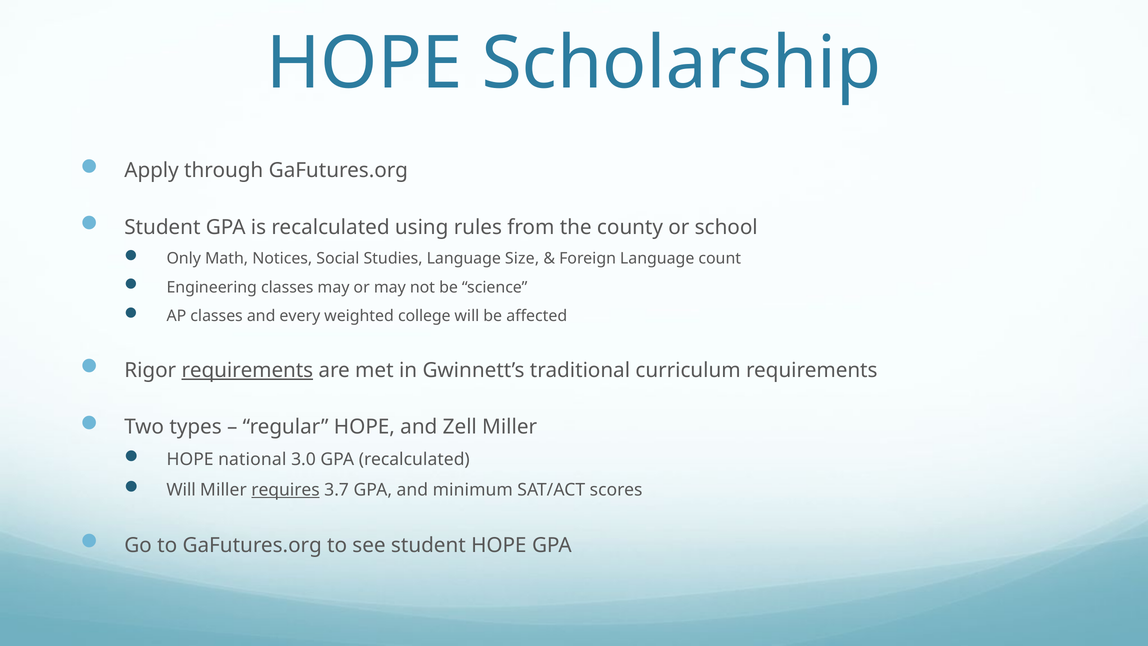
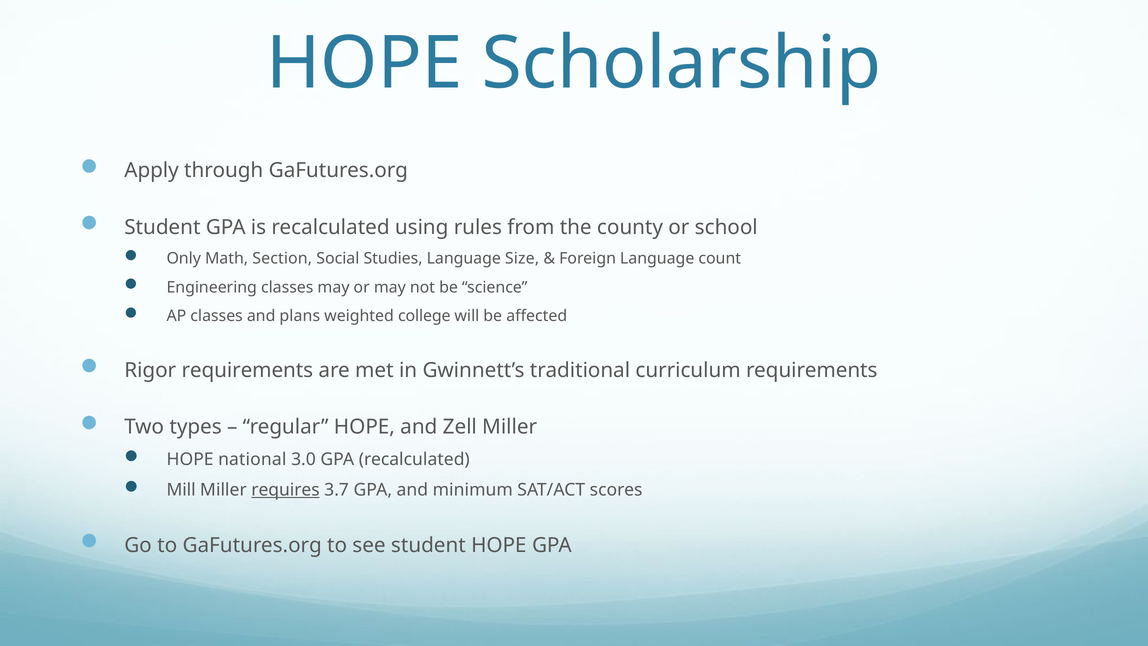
Notices: Notices -> Section (282, 258)
every: every -> plans (300, 316)
requirements underline: present -> none (247, 370)
Will: Will -> Mill (181, 490)
